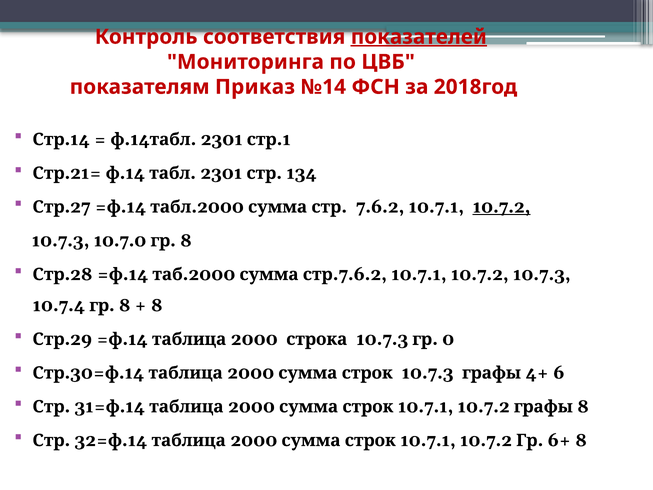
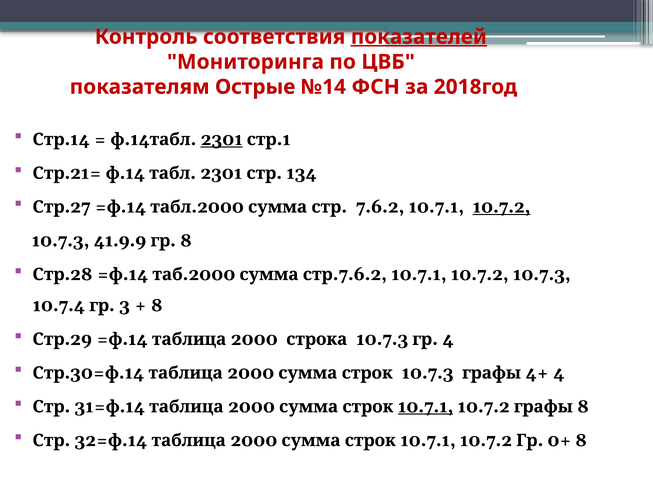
Приказ: Приказ -> Острые (255, 87)
2301 underline: none -> present (222, 139)
10.7.0: 10.7.0 -> 41.9.9 (120, 241)
8: 8 -> 3 (125, 305)
0: 0 -> 4 (448, 339)
4+ 6: 6 -> 4 (559, 373)
10.7.1 underline: none -> present (426, 406)
6+: 6+ -> 0+ (559, 440)
